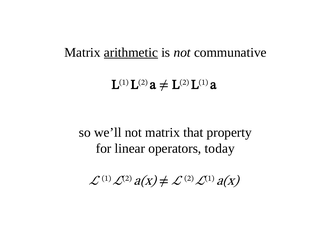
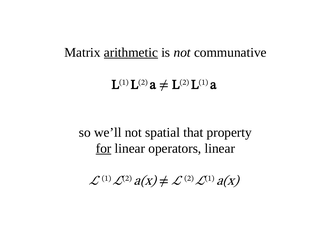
not matrix: matrix -> spatial (163, 133)
for underline: none -> present (104, 149)
operators today: today -> linear (220, 149)
